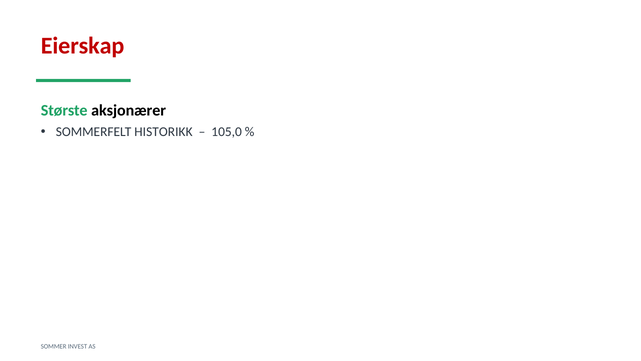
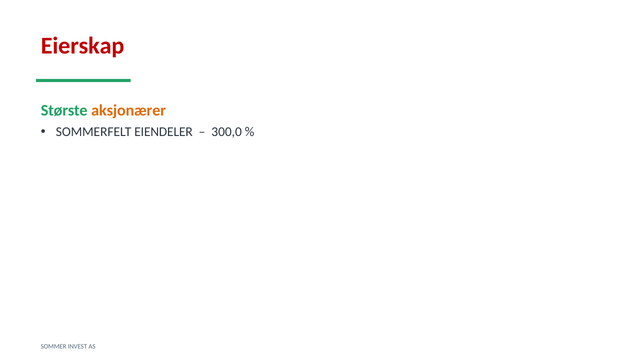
aksjonærer colour: black -> orange (129, 110)
HISTORIKK: HISTORIKK -> EIENDELER (164, 132)
105,0: 105,0 -> 300,0 (227, 132)
